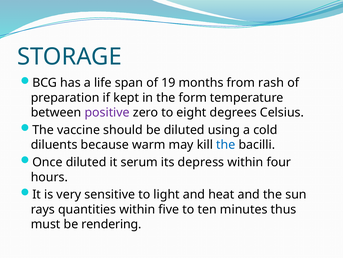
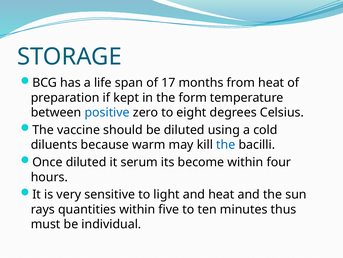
19: 19 -> 17 (168, 83)
from rash: rash -> heat (271, 83)
positive colour: purple -> blue (107, 112)
depress: depress -> become (201, 162)
rendering: rendering -> individual (111, 224)
